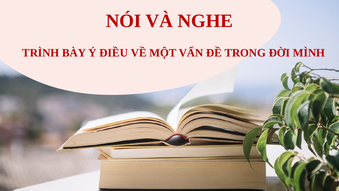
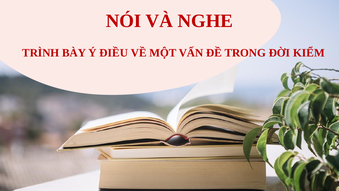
MÌNH: MÌNH -> KIỂM (309, 53)
